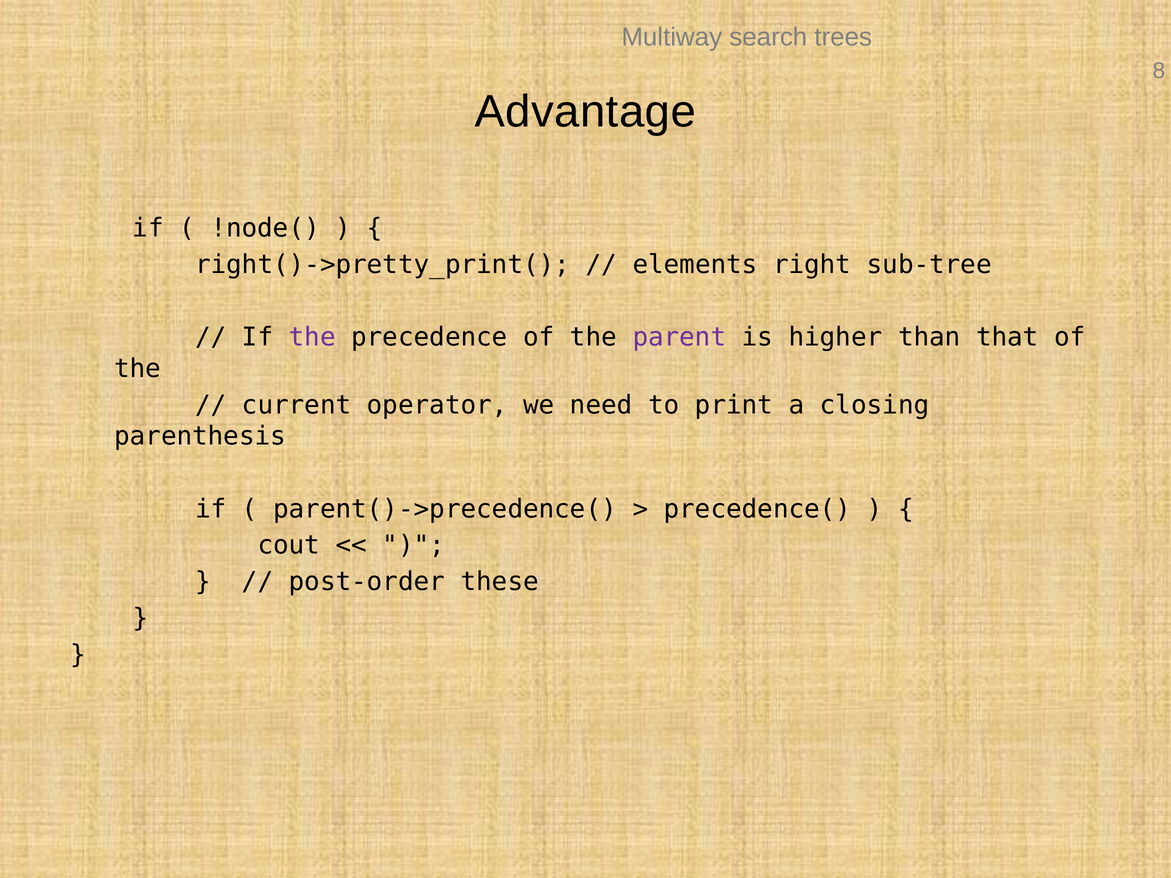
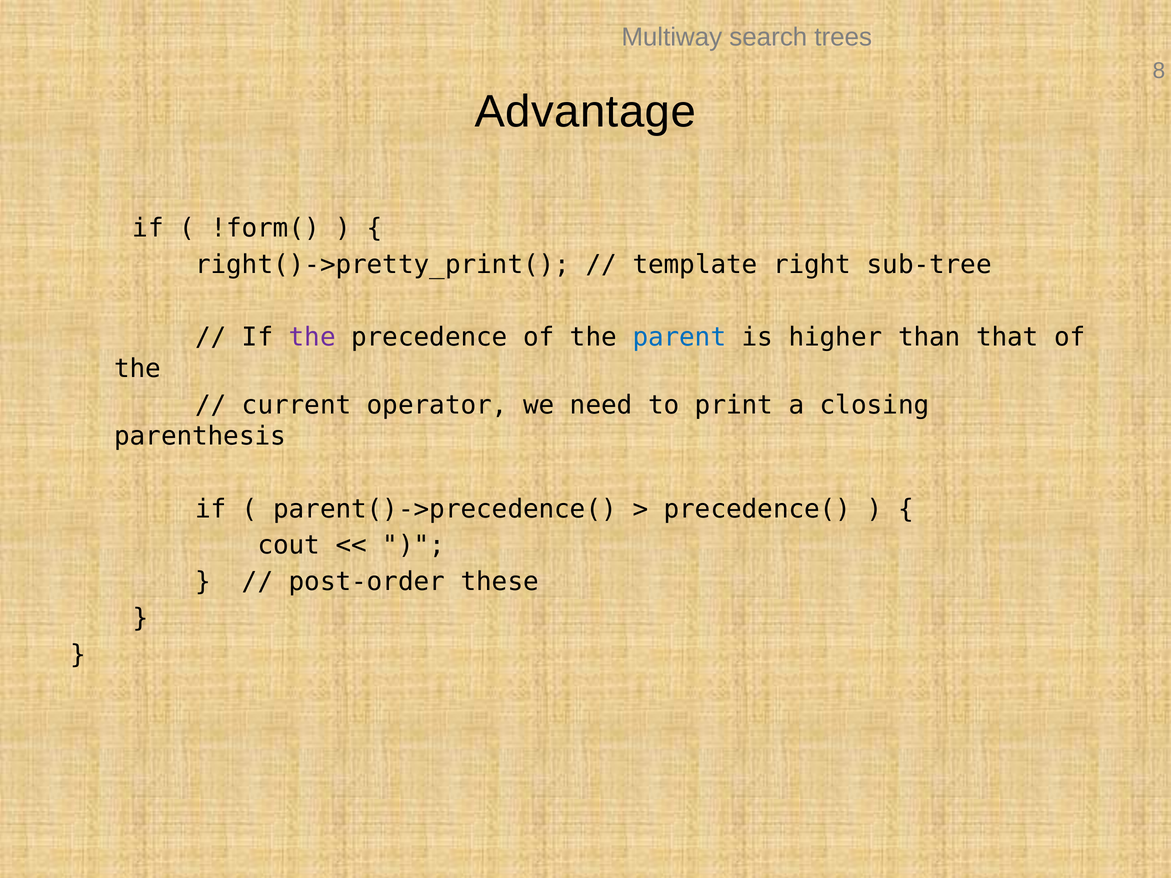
!node(: !node( -> !form( (265, 228)
elements: elements -> template (695, 265)
parent colour: purple -> blue (679, 337)
